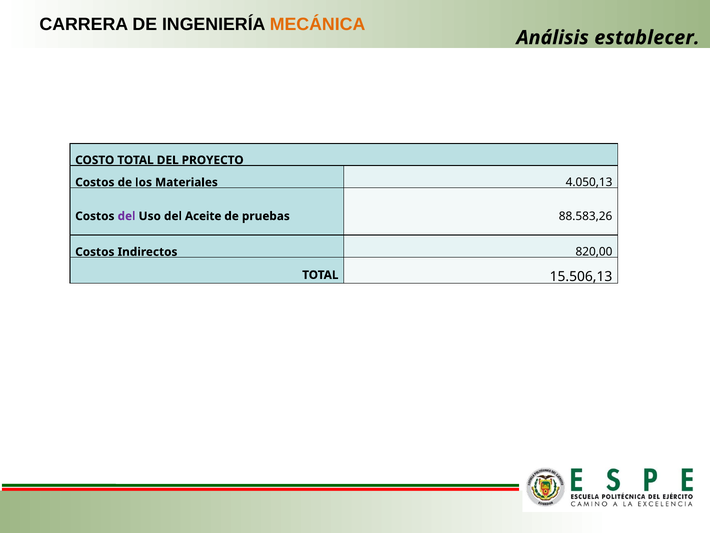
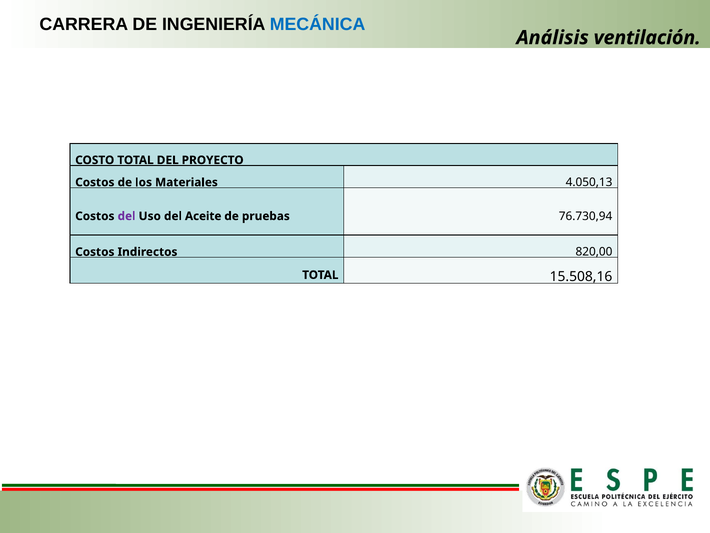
MECÁNICA colour: orange -> blue (318, 24)
establecer: establecer -> ventilación (647, 38)
88.583,26: 88.583,26 -> 76.730,94 (586, 216)
15.506,13: 15.506,13 -> 15.508,16 (581, 277)
